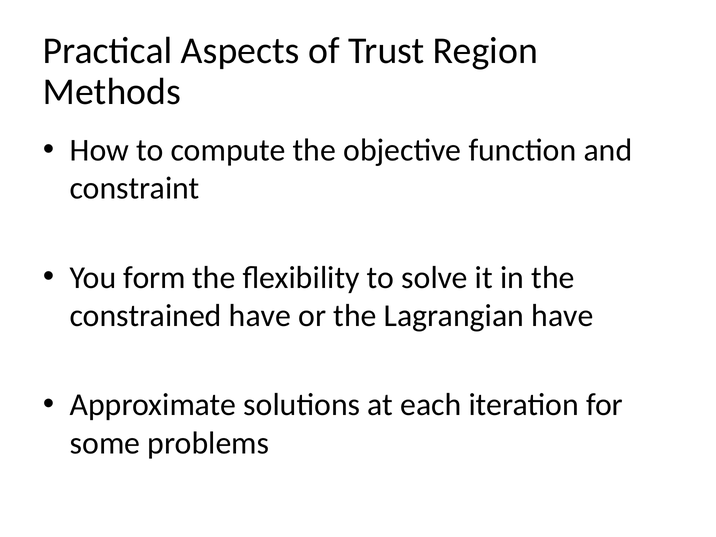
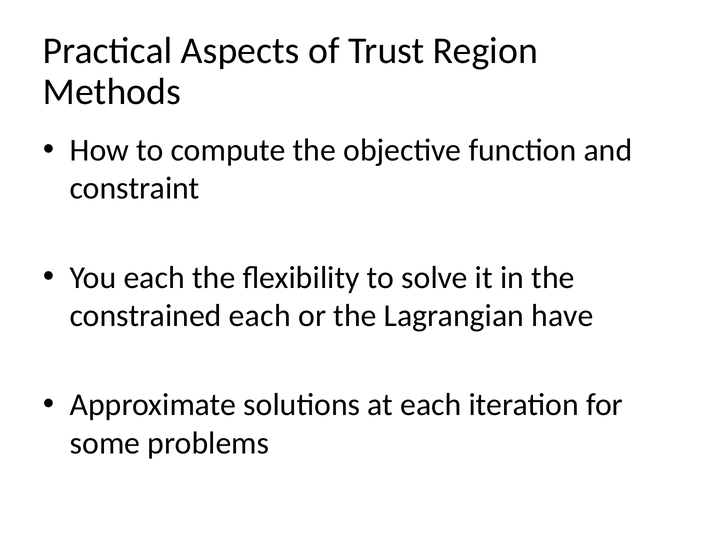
You form: form -> each (154, 278)
constrained have: have -> each (260, 316)
